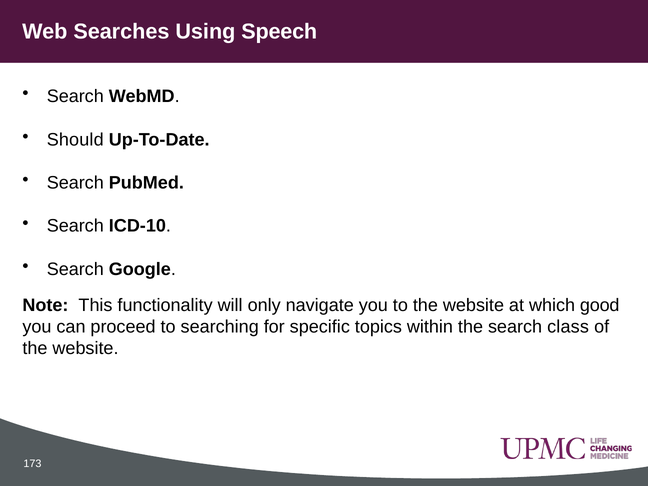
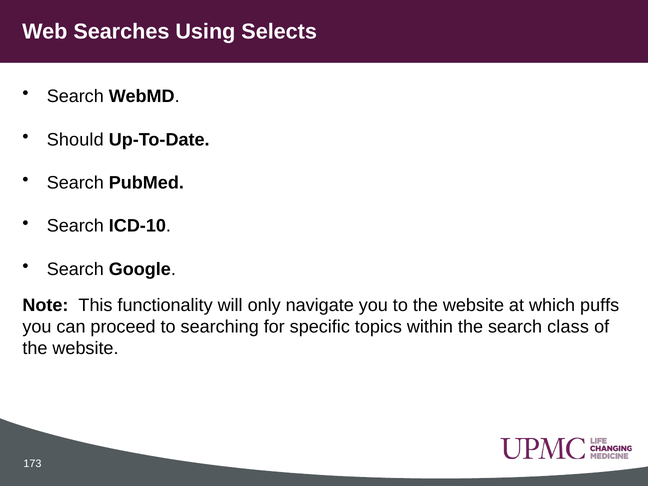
Speech: Speech -> Selects (279, 32)
good: good -> puffs (600, 305)
